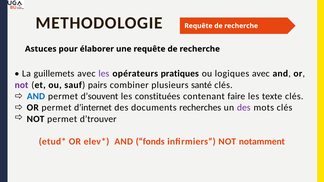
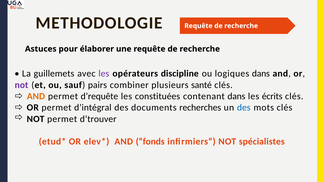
pratiques: pratiques -> discipline (180, 74)
logiques avec: avec -> dans (261, 74)
AND colour: blue -> orange (36, 96)
d’souvent: d’souvent -> d’requête (99, 96)
contenant faire: faire -> dans (236, 96)
texte: texte -> écrits (272, 96)
d’internet: d’internet -> d’intégral (93, 108)
des colour: purple -> blue (244, 108)
notamment: notamment -> spécialistes (262, 142)
